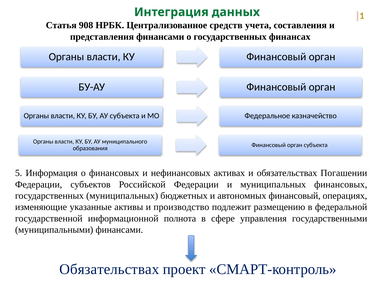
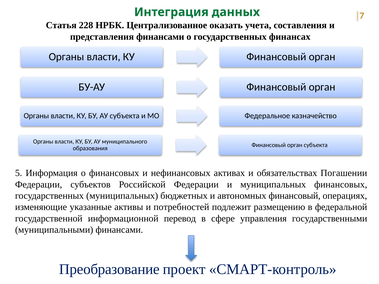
1: 1 -> 7 (362, 16)
908: 908 -> 228 (86, 25)
средств: средств -> оказать (226, 25)
производство: производство -> потребностей (181, 207)
полнота: полнота -> перевод (180, 219)
Обязательствах: Обязательствах -> Преобразование (109, 270)
